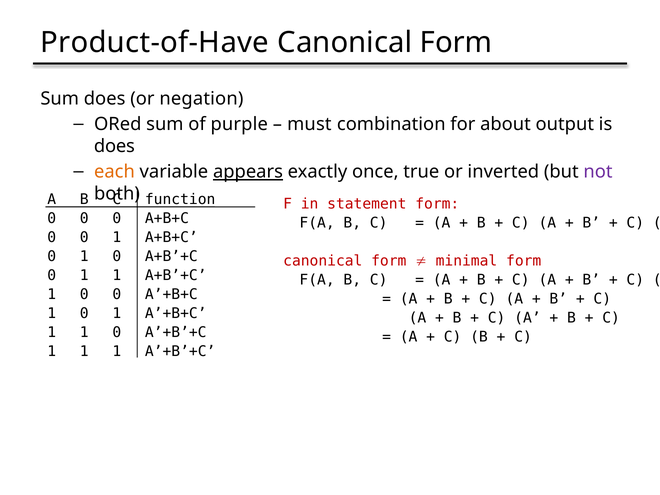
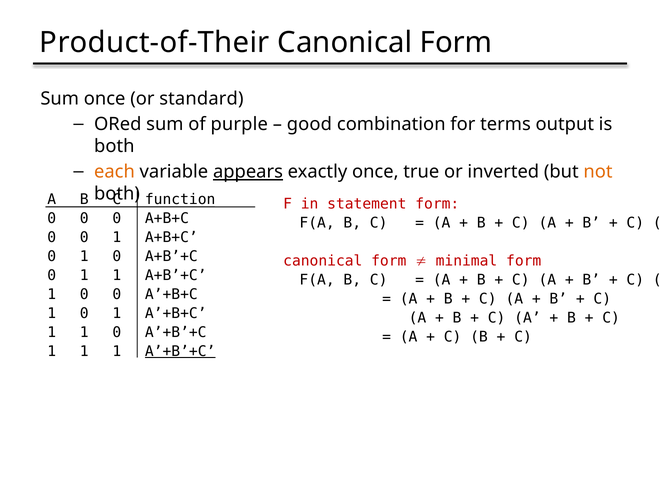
Product-of-Have: Product-of-Have -> Product-of-Their (155, 43)
Sum does: does -> once (105, 99)
negation: negation -> standard (201, 99)
must: must -> good (309, 124)
about: about -> terms (505, 124)
does: does -> both (114, 146)
not colour: purple -> orange (598, 172)
A’+B’+C underline: none -> present (180, 351)
